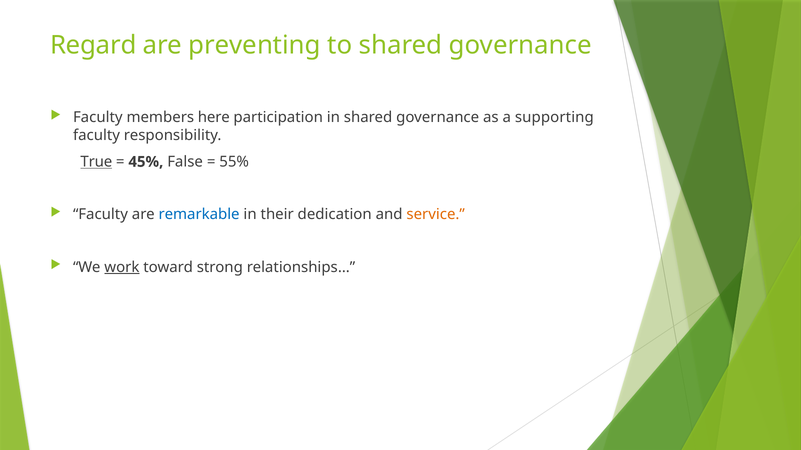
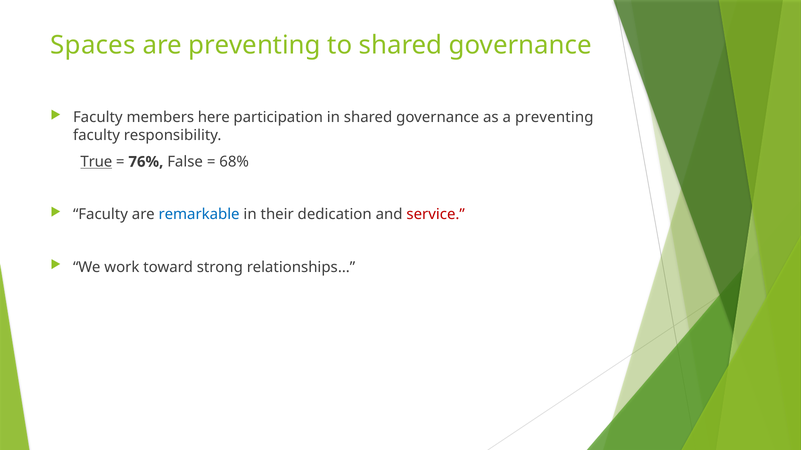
Regard: Regard -> Spaces (93, 45)
a supporting: supporting -> preventing (554, 118)
45%: 45% -> 76% (146, 162)
55%: 55% -> 68% (234, 162)
service colour: orange -> red (436, 215)
work underline: present -> none (122, 268)
